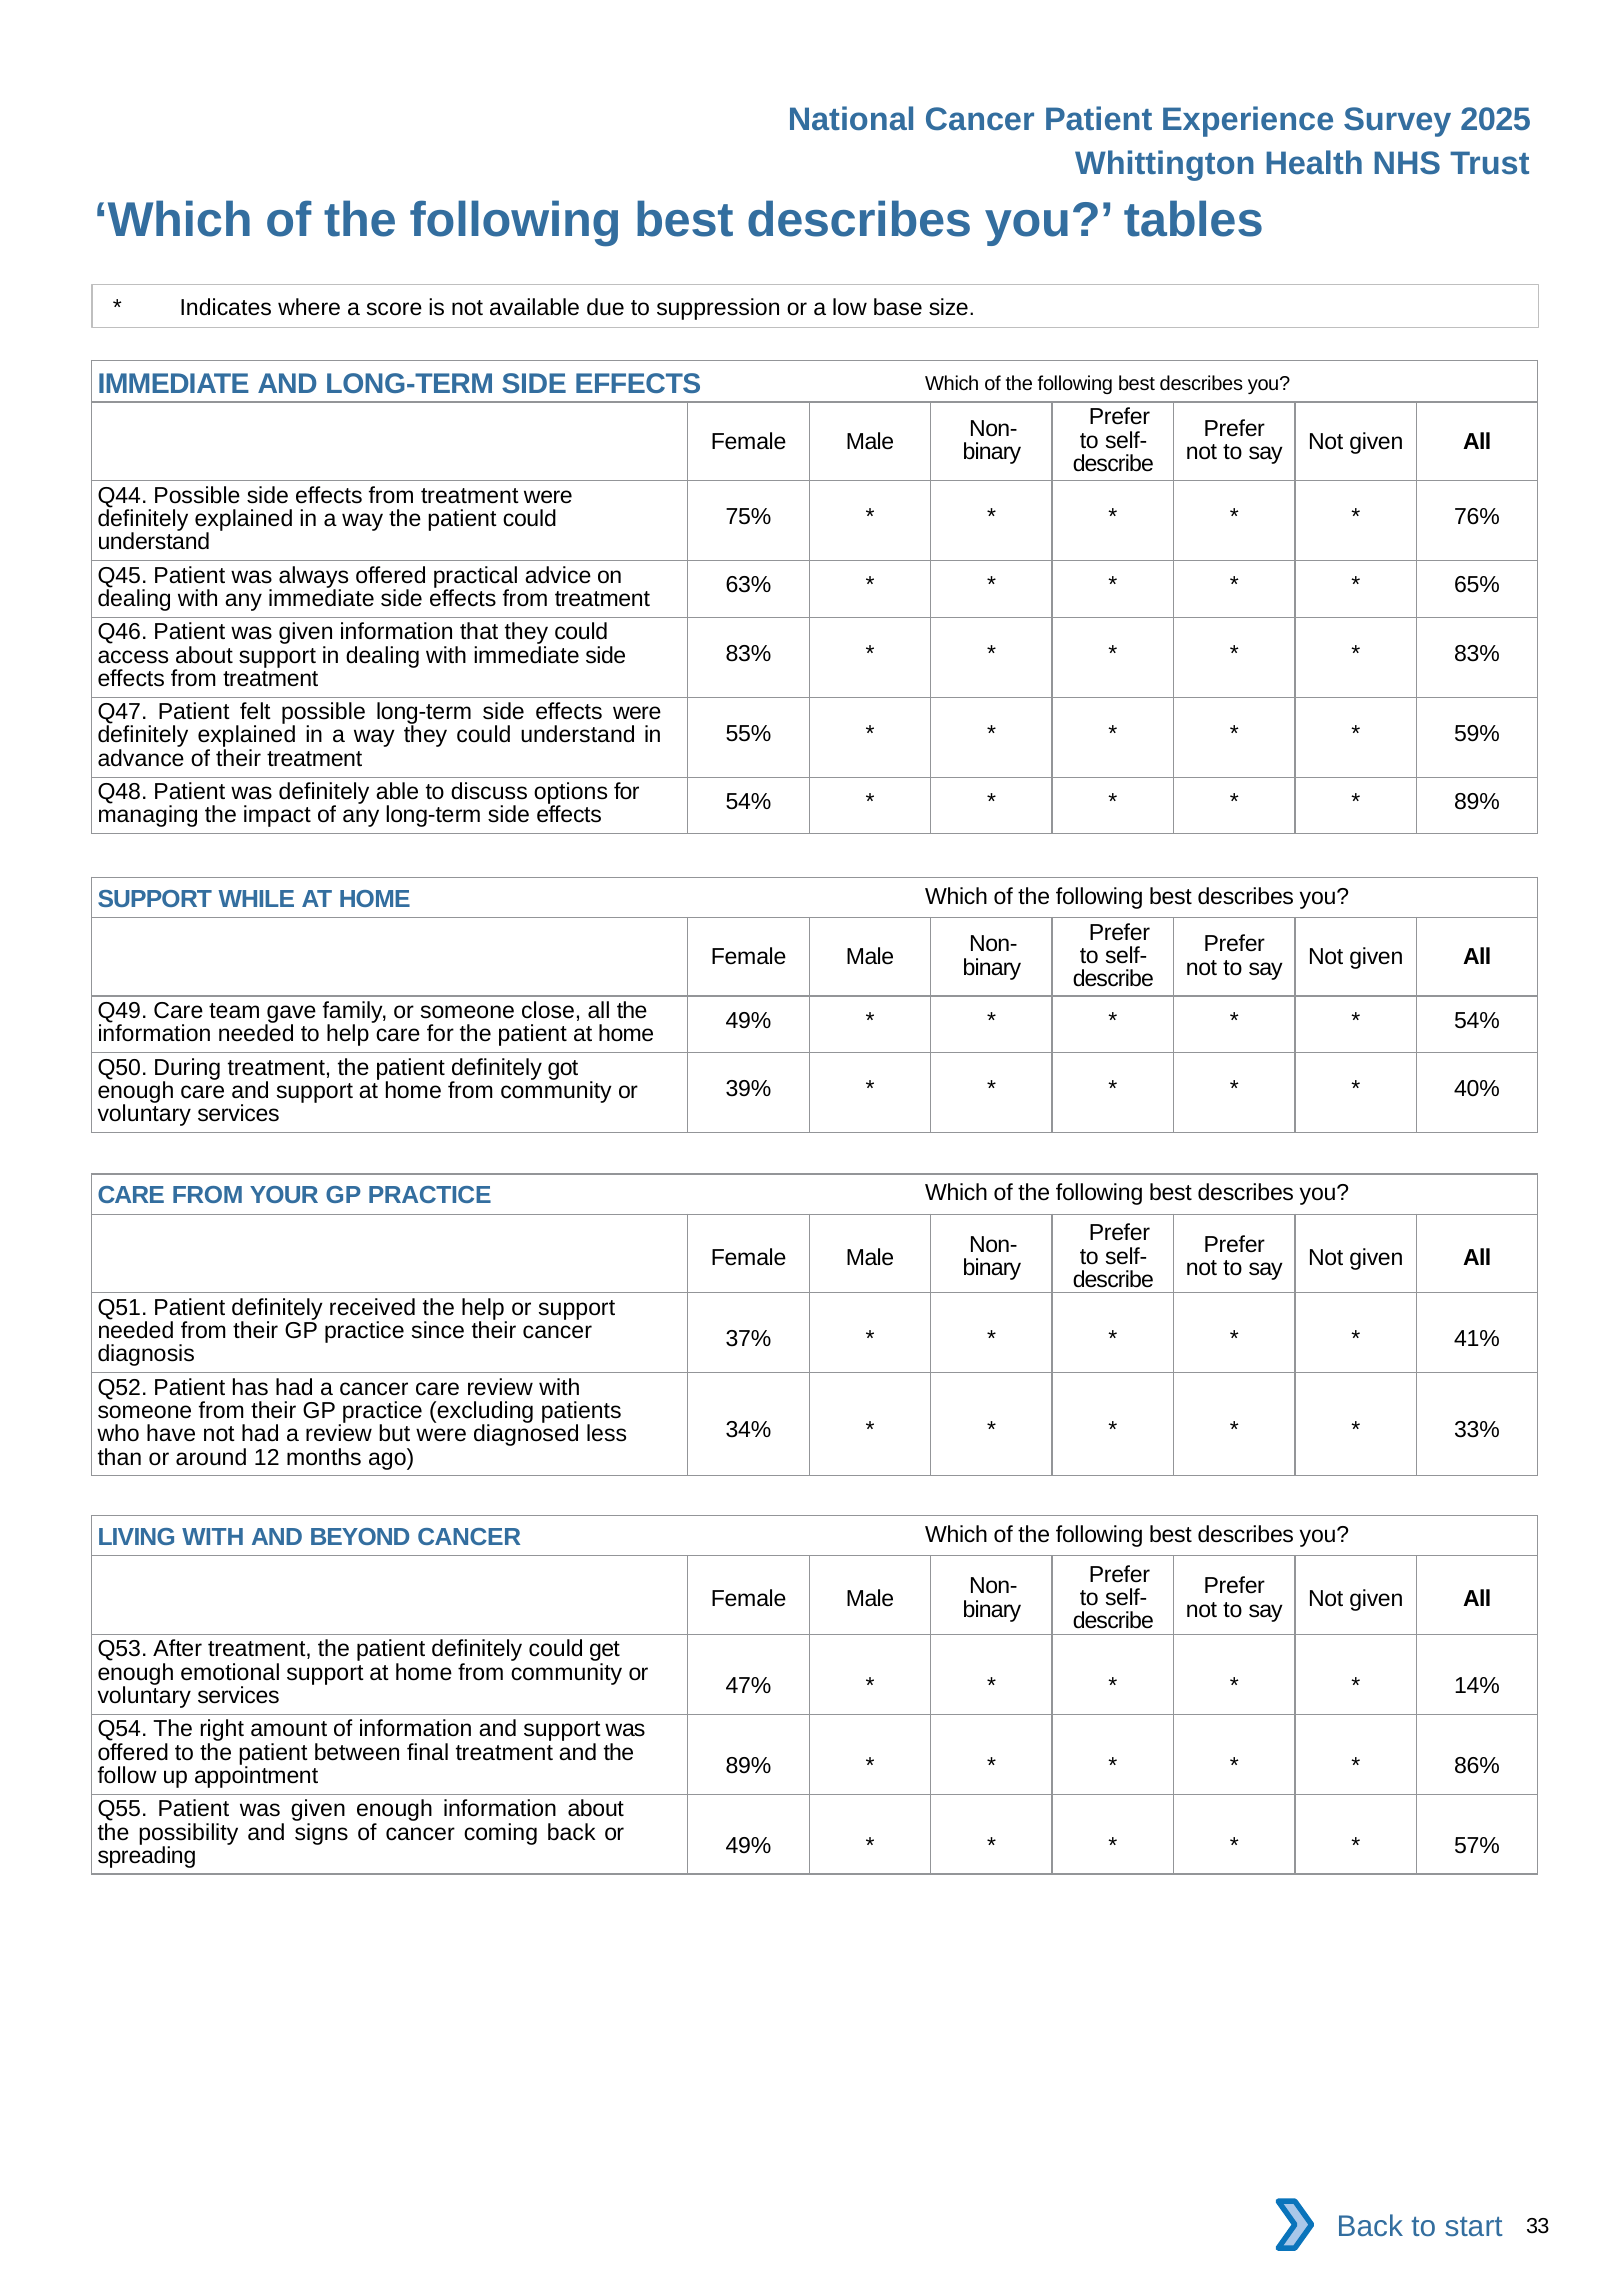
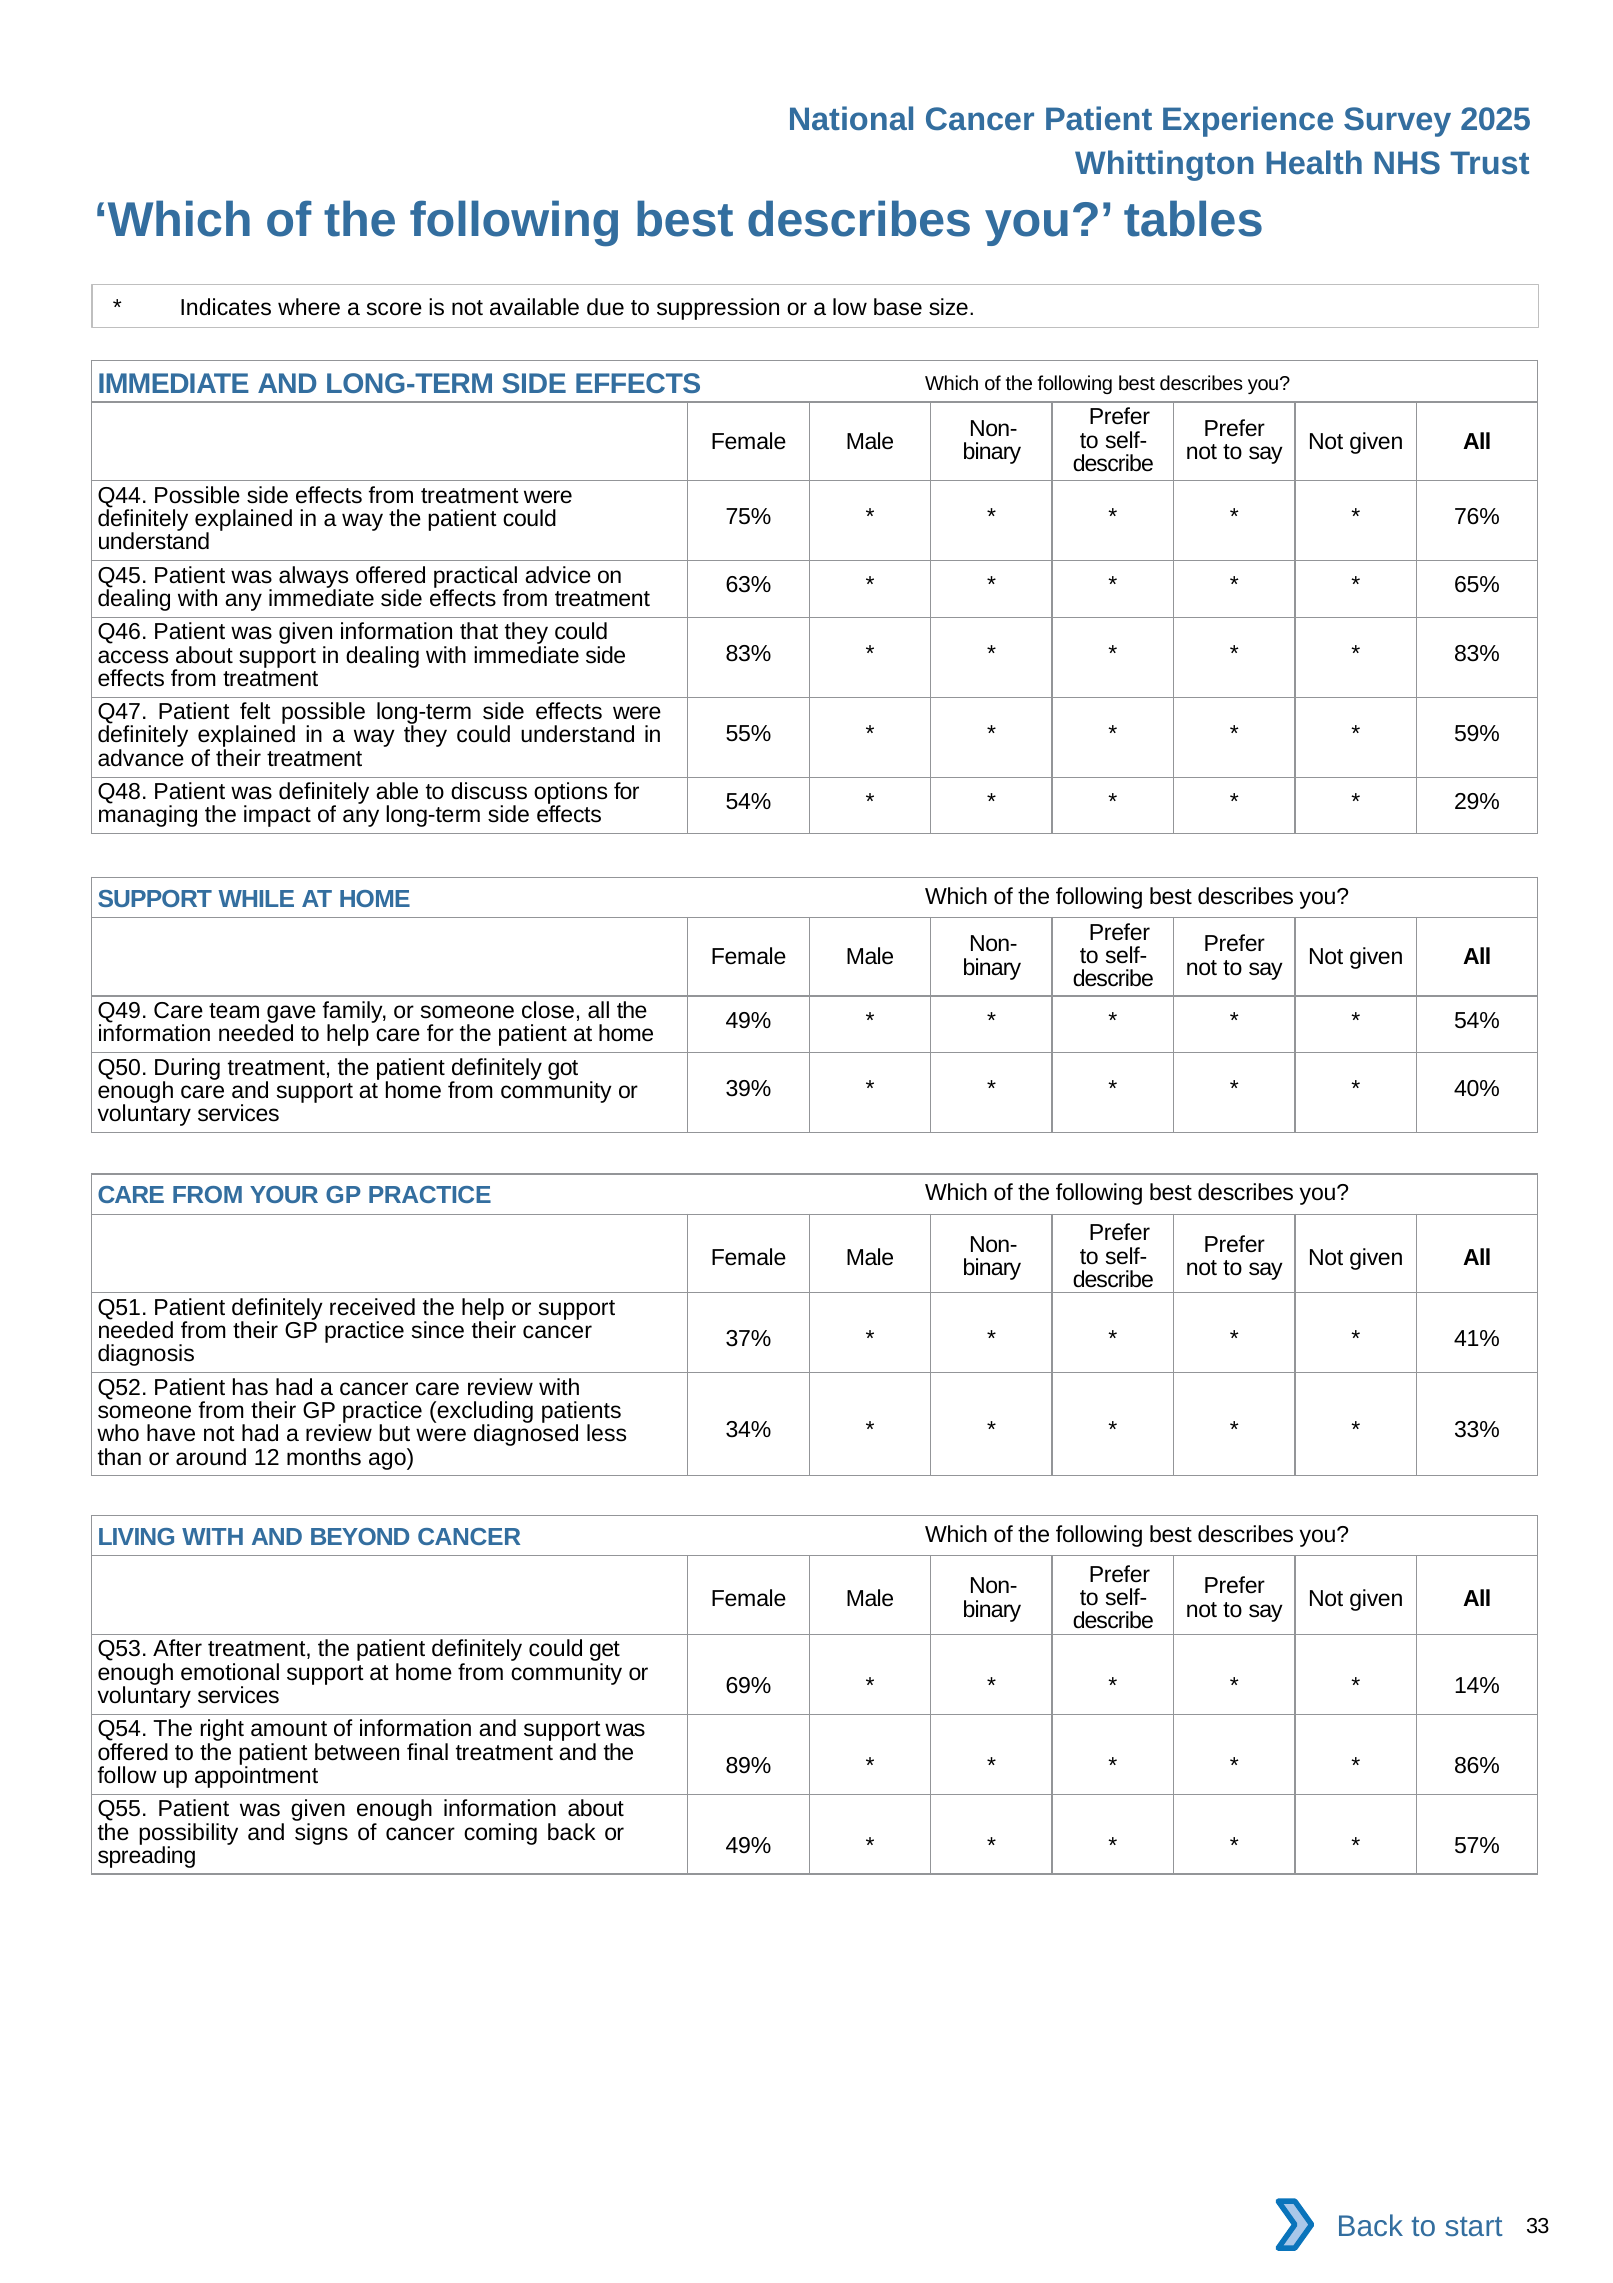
89%: 89% -> 29% (1477, 802)
47%: 47% -> 69% (748, 1686)
